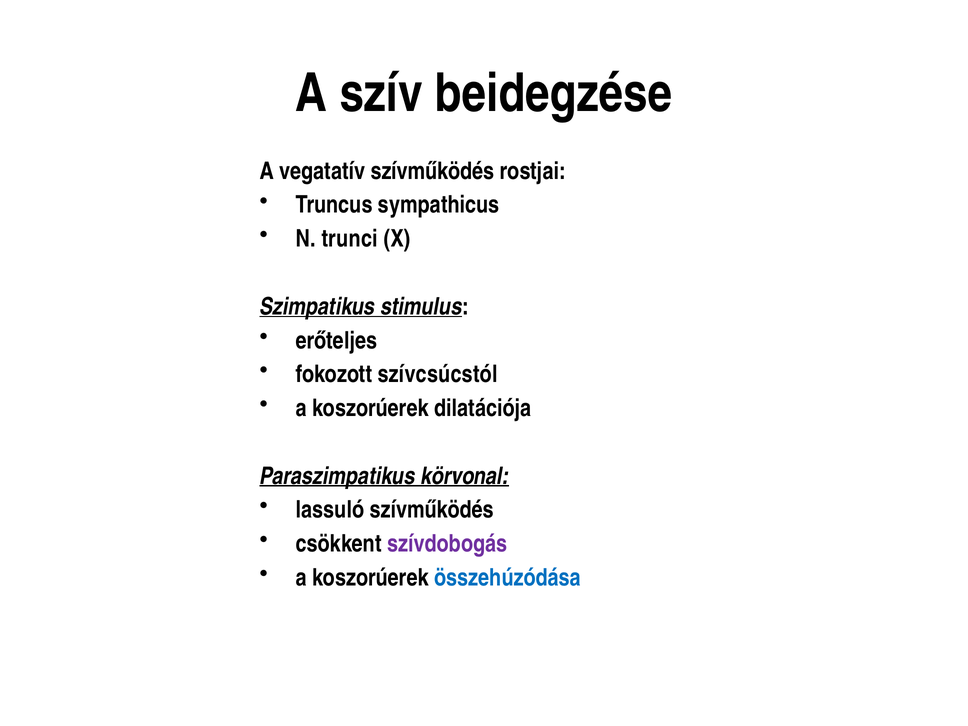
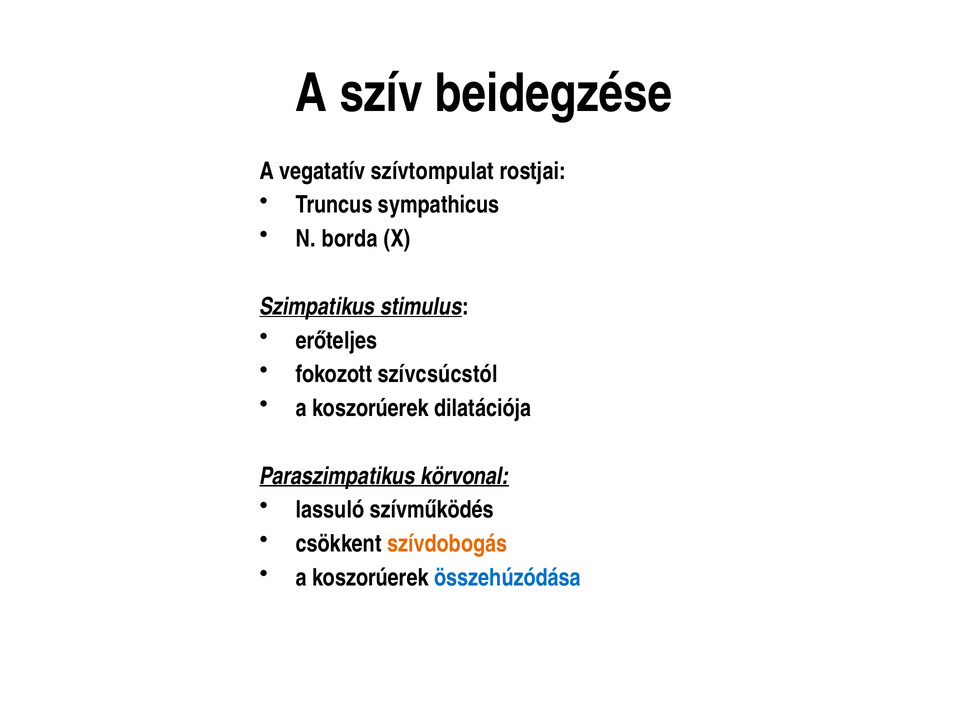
vegatatív szívműködés: szívműködés -> szívtompulat (432, 171)
trunci: trunci -> borda (350, 239)
szívdobogás colour: purple -> orange (447, 544)
